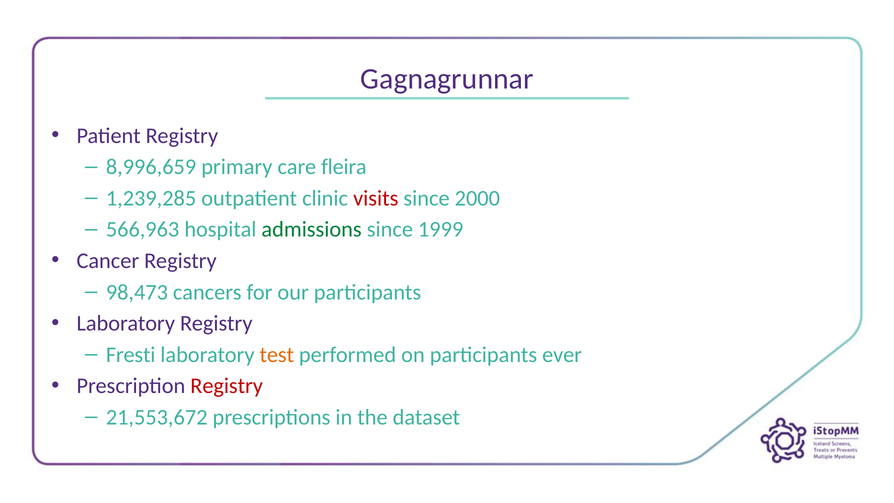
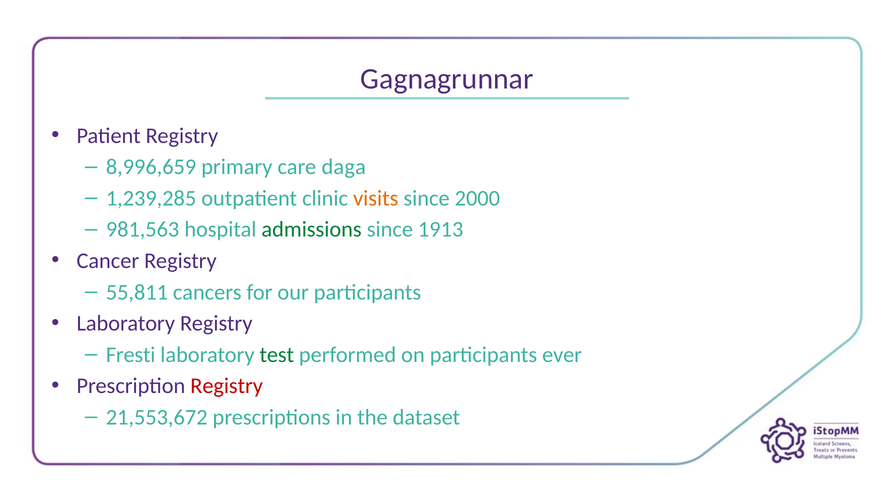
fleira: fleira -> daga (344, 167)
visits colour: red -> orange (376, 198)
566,963: 566,963 -> 981,563 (143, 230)
1999: 1999 -> 1913 (441, 230)
98,473: 98,473 -> 55,811 (137, 292)
test colour: orange -> green (277, 355)
